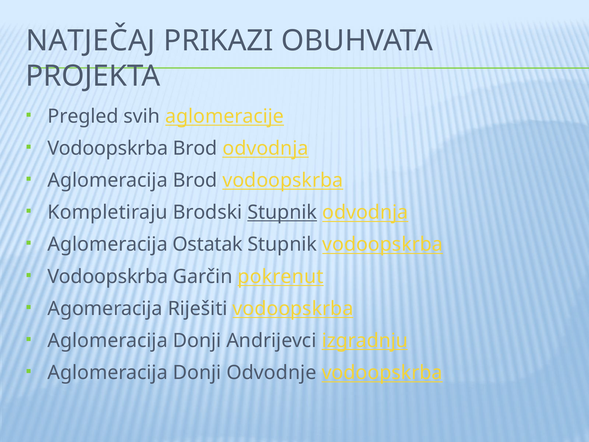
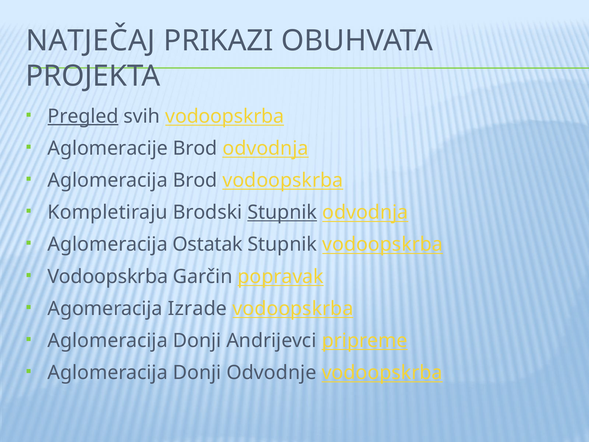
Pregled underline: none -> present (83, 116)
svih aglomeracije: aglomeracije -> vodoopskrba (225, 116)
Vodoopskrba: Vodoopskrba -> Aglomeracije (108, 148)
pokrenut: pokrenut -> popravak (281, 276)
Riješiti: Riješiti -> Izrade (197, 308)
izgradnju: izgradnju -> pripreme (365, 340)
